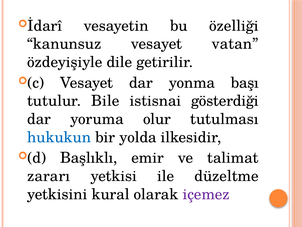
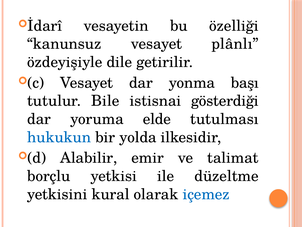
vatan: vatan -> plânlı (235, 44)
olur: olur -> elde (157, 119)
Başlıklı: Başlıklı -> Alabilir (89, 158)
zararı: zararı -> borçlu (49, 176)
içemez colour: purple -> blue (206, 194)
